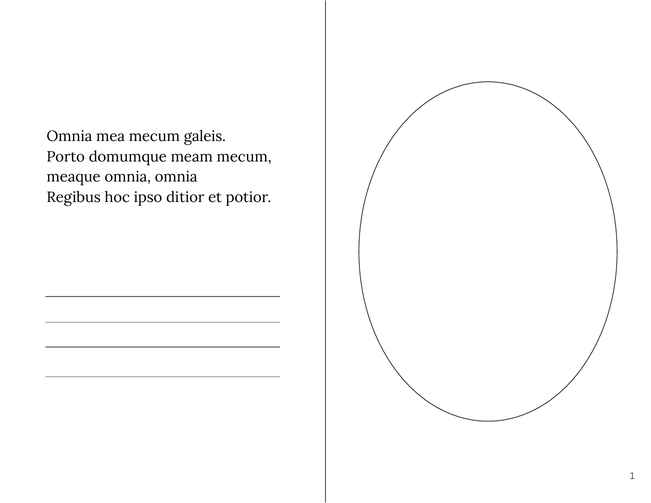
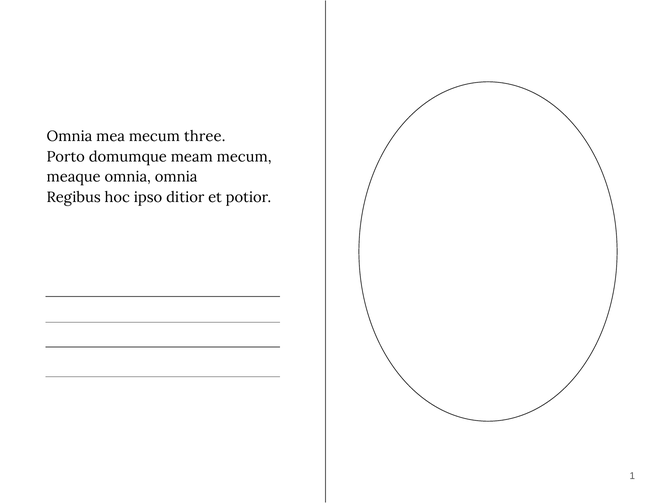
galeis: galeis -> three (205, 136)
